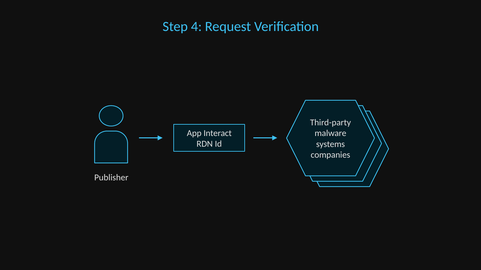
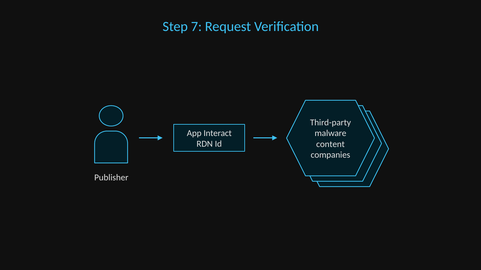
4: 4 -> 7 (196, 27)
systems: systems -> content (330, 144)
